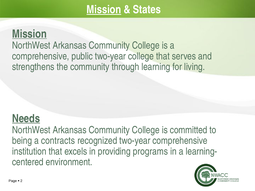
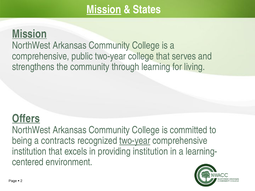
Needs: Needs -> Offers (26, 119)
two-year underline: none -> present (135, 141)
providing programs: programs -> institution (150, 152)
